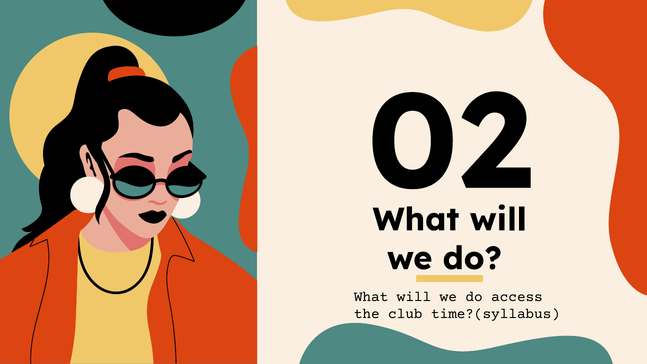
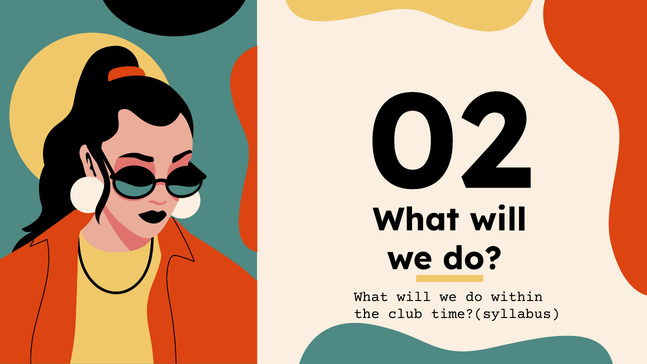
access: access -> within (517, 296)
